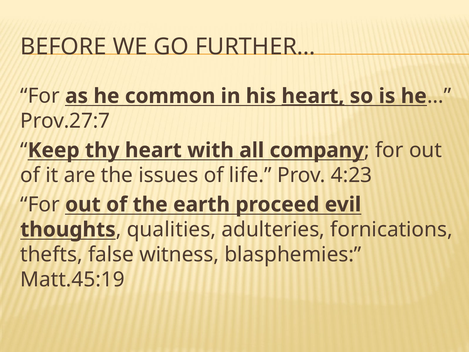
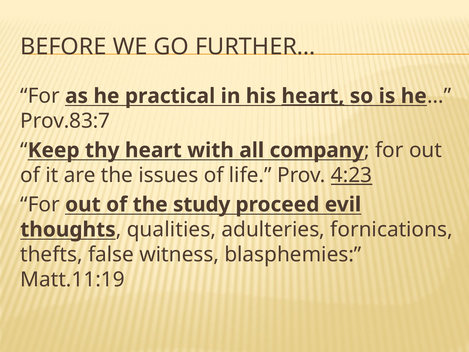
common: common -> practical (170, 96)
Prov.27:7: Prov.27:7 -> Prov.83:7 (65, 121)
4:23 underline: none -> present (352, 175)
earth: earth -> study (202, 204)
Matt.45:19: Matt.45:19 -> Matt.11:19 (73, 279)
